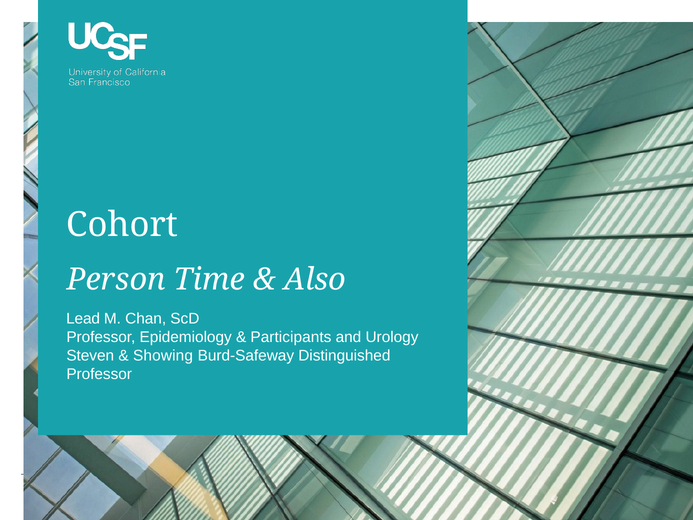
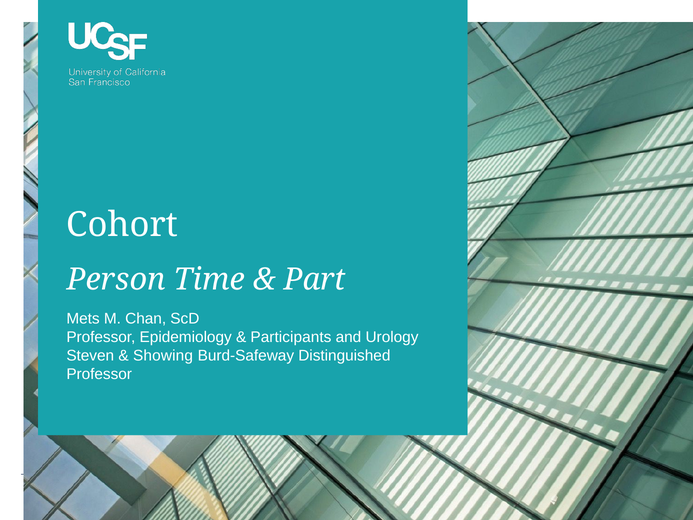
Also: Also -> Part (315, 279)
Lead: Lead -> Mets (83, 319)
